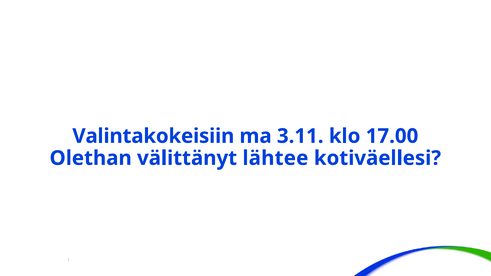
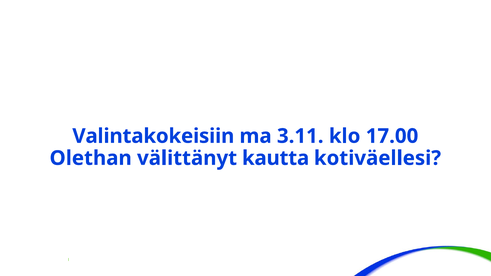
lähtee: lähtee -> kautta (276, 158)
